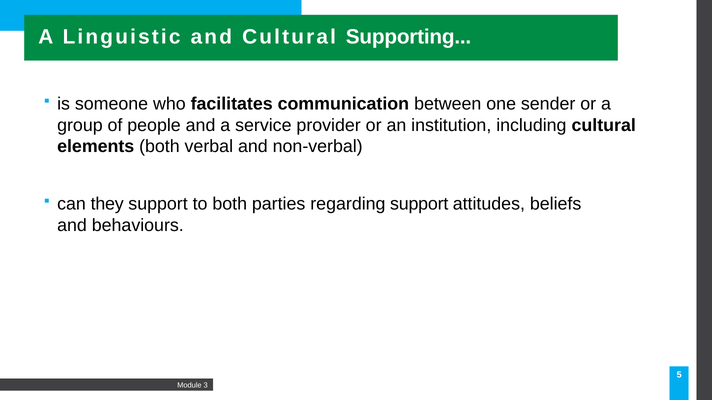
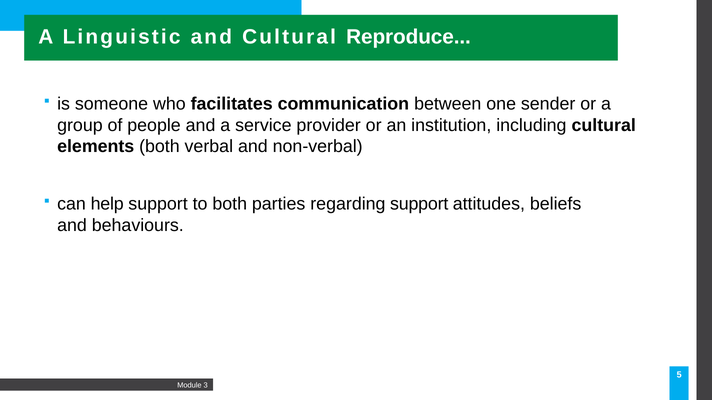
Supporting: Supporting -> Reproduce (408, 37)
they: they -> help (107, 204)
